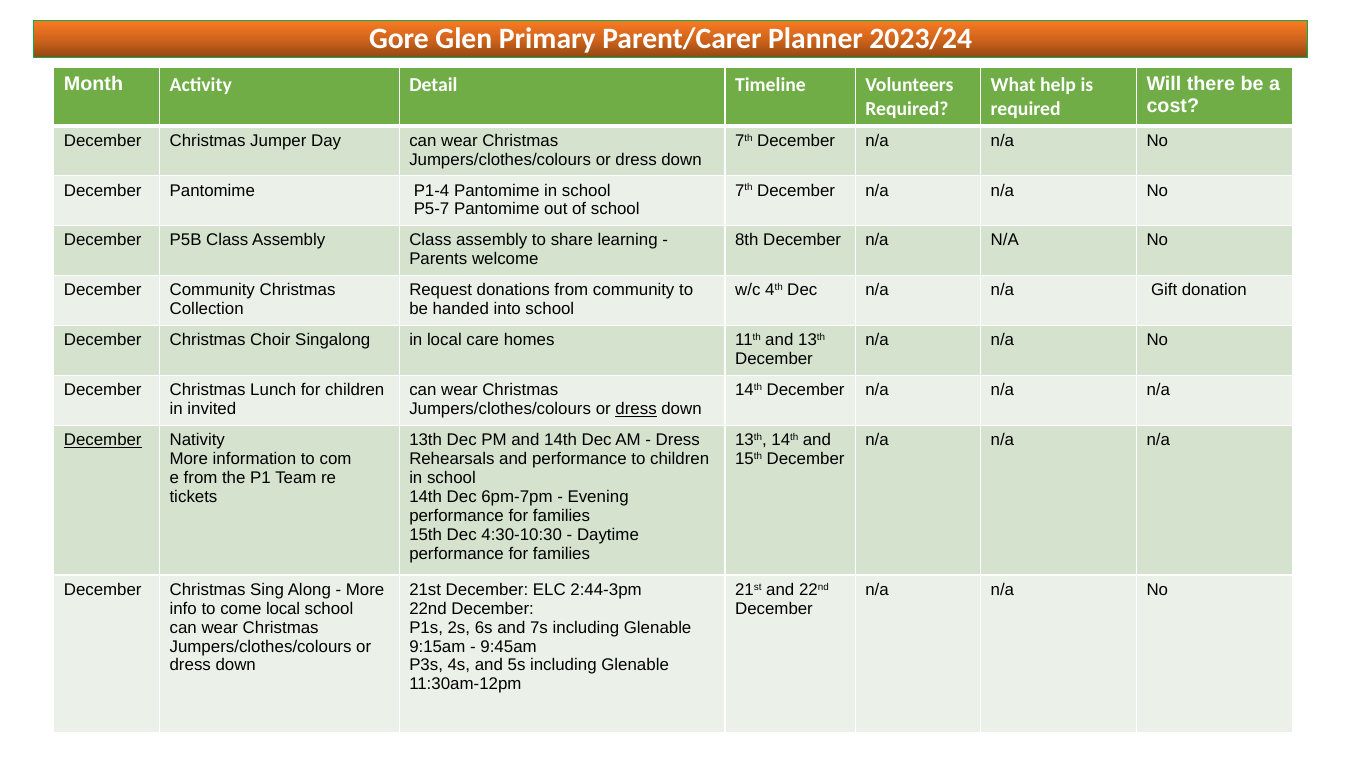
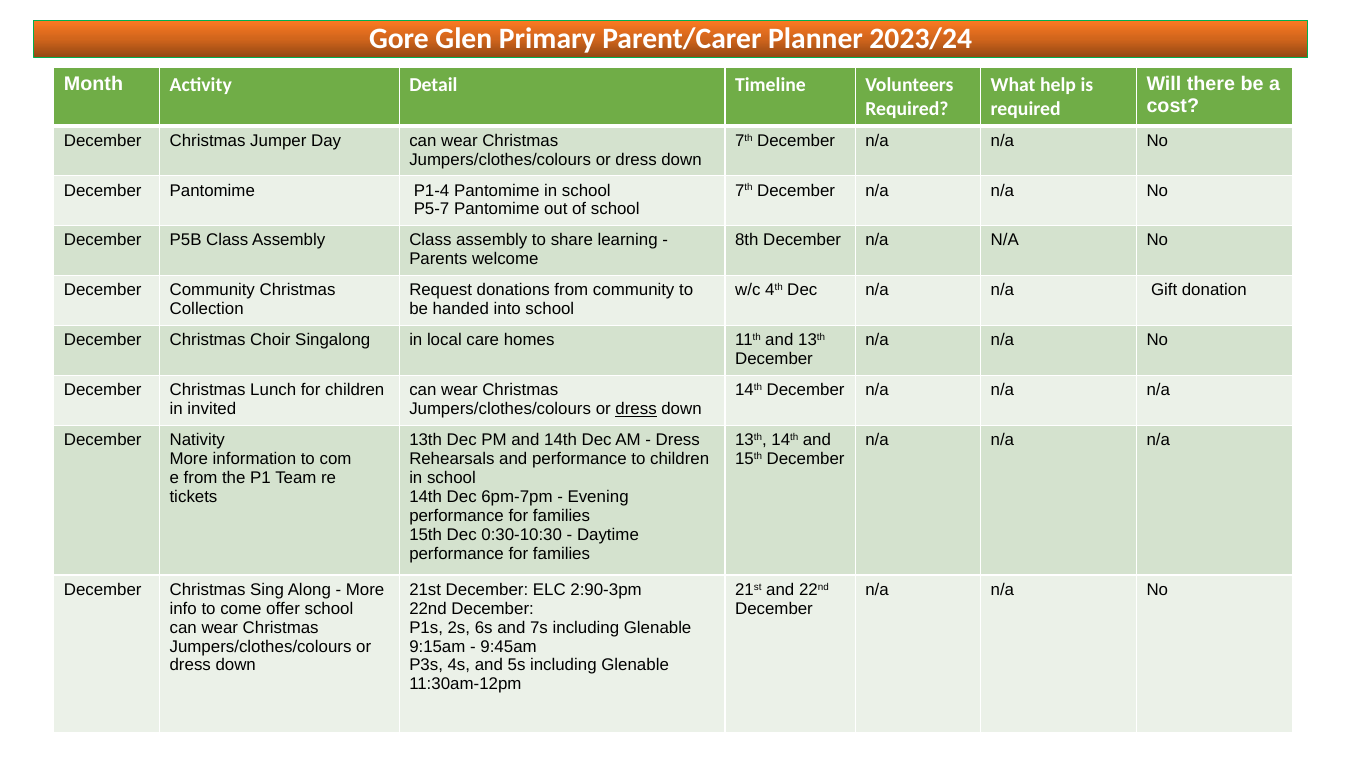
December underline: present -> none (103, 440)
4:30-10:30: 4:30-10:30 -> 0:30-10:30 (522, 535)
2:44-3pm: 2:44-3pm -> 2:90-3pm (606, 590)
come local: local -> offer (283, 609)
